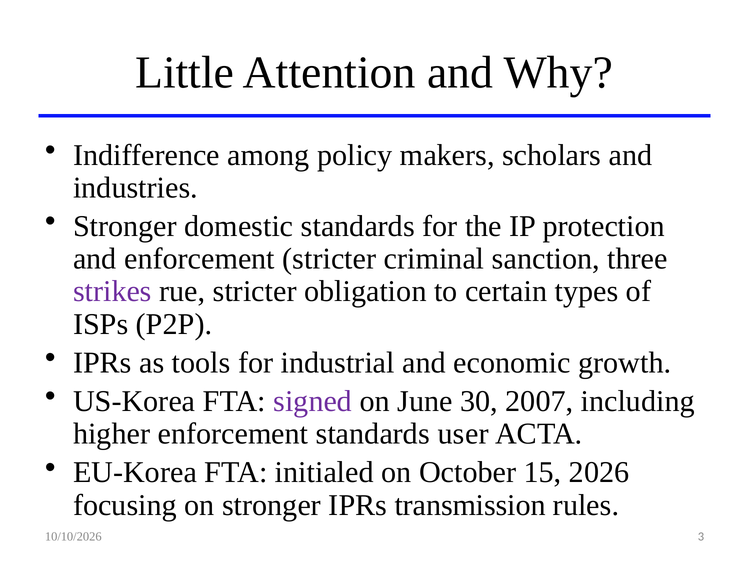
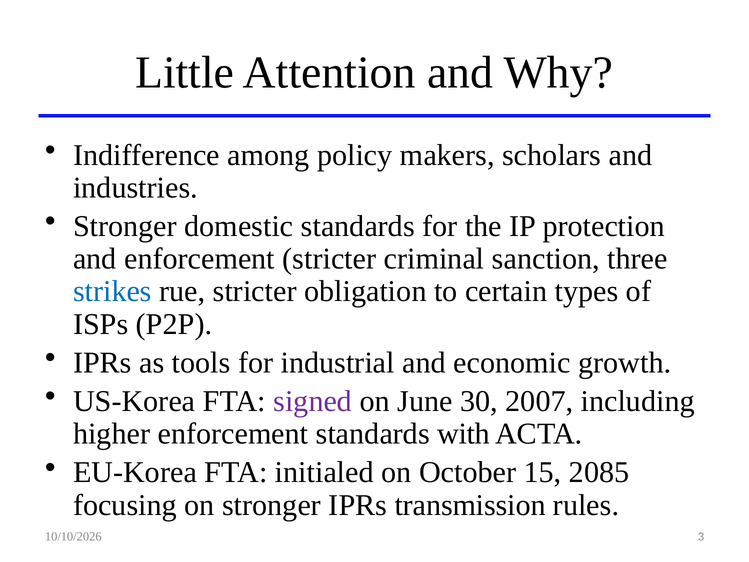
strikes colour: purple -> blue (112, 291)
user: user -> with (463, 434)
2026: 2026 -> 2085 (599, 472)
